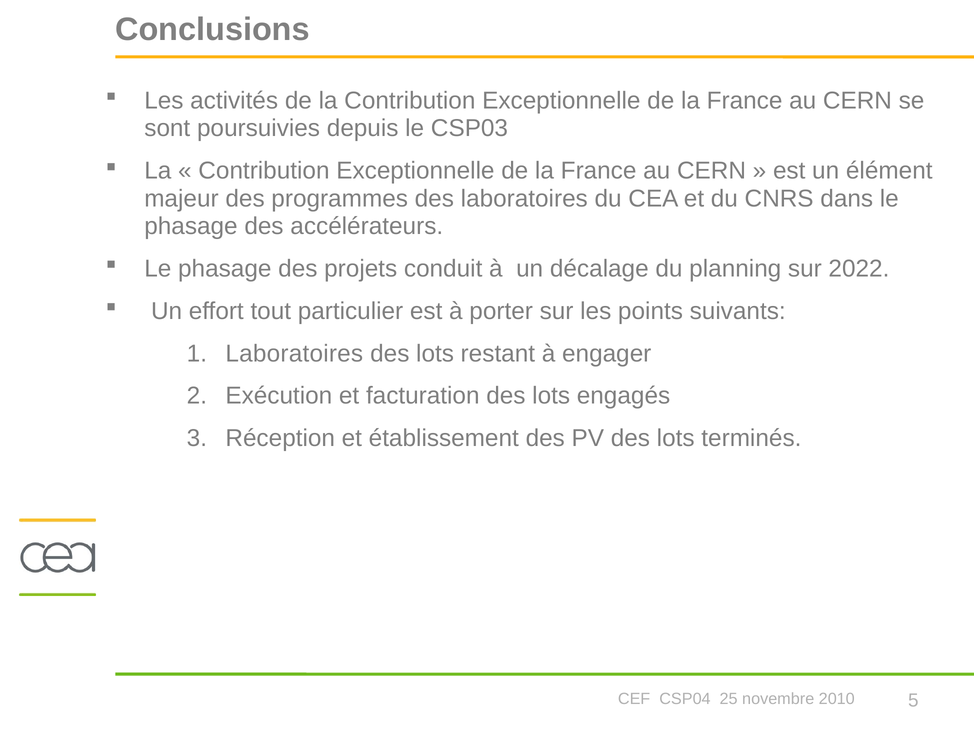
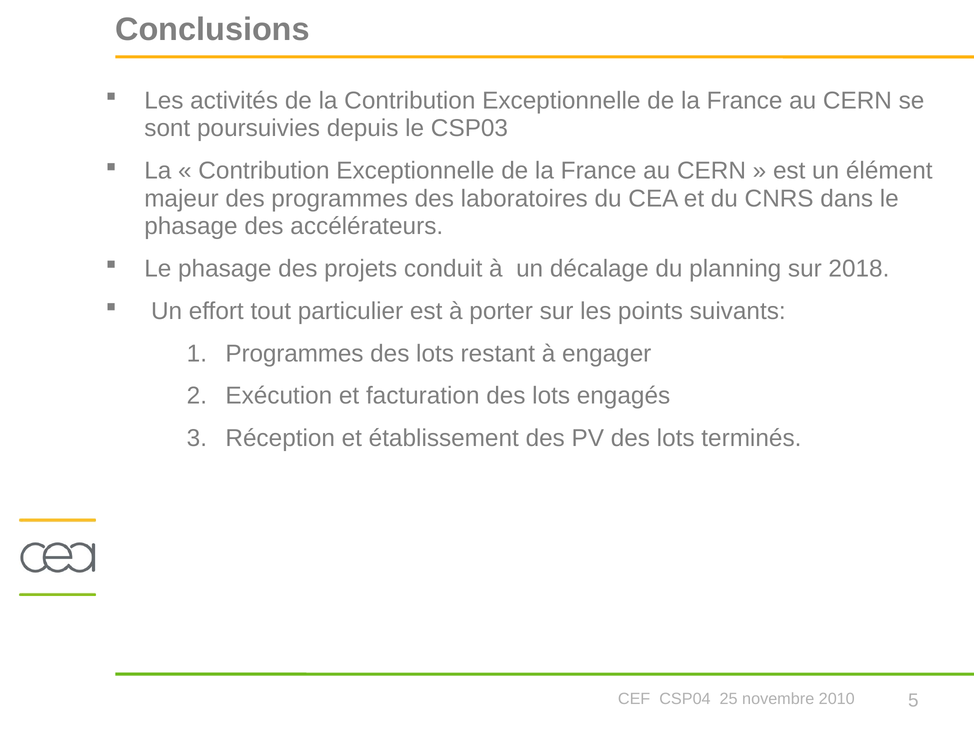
2022: 2022 -> 2018 (859, 269)
Laboratoires: Laboratoires -> Programmes (294, 353)
